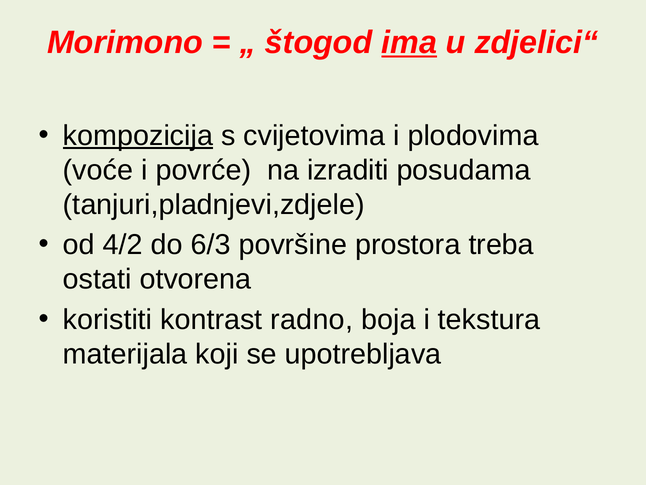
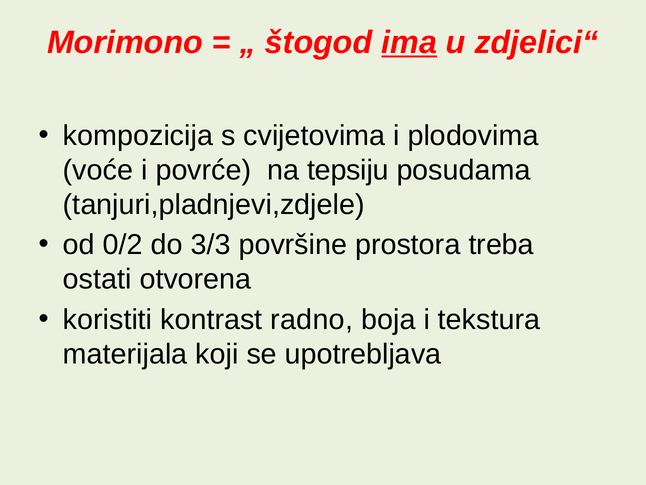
kompozicija underline: present -> none (138, 136)
izraditi: izraditi -> tepsiju (348, 170)
4/2: 4/2 -> 0/2 (123, 245)
6/3: 6/3 -> 3/3 (211, 245)
